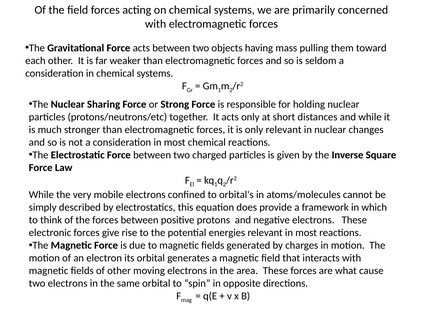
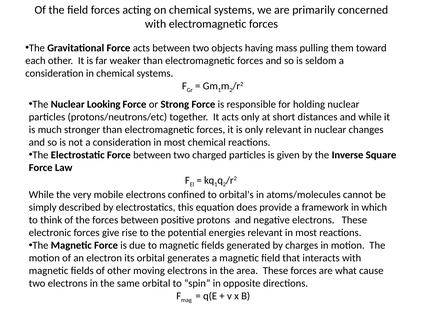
Sharing: Sharing -> Looking (104, 104)
